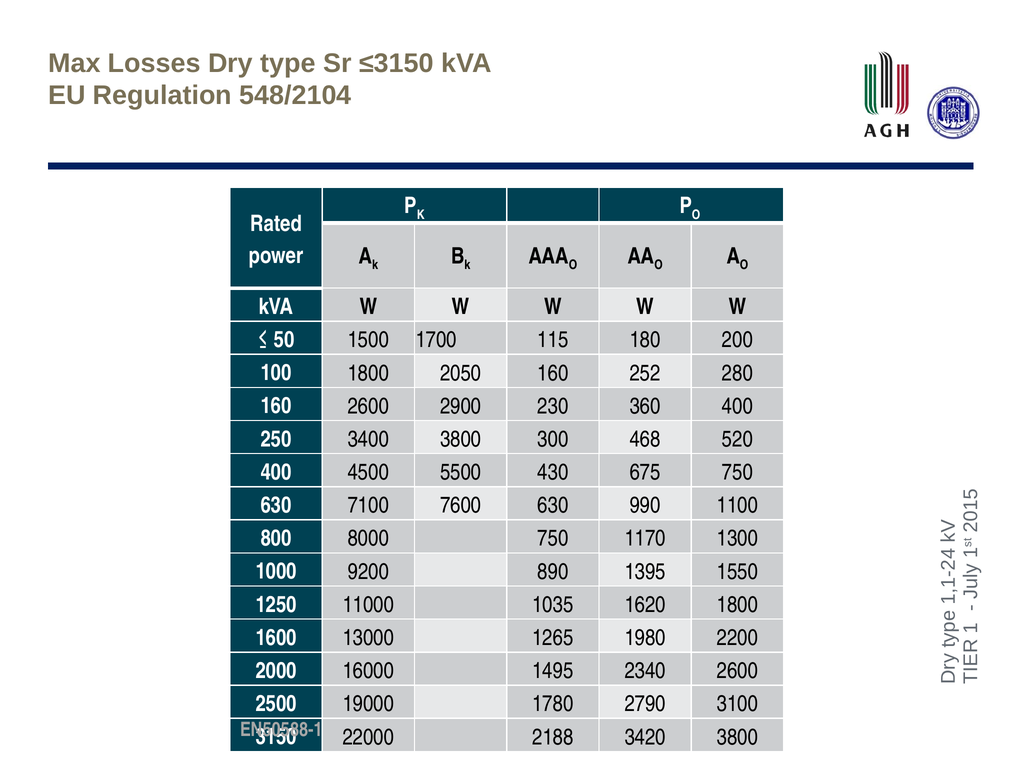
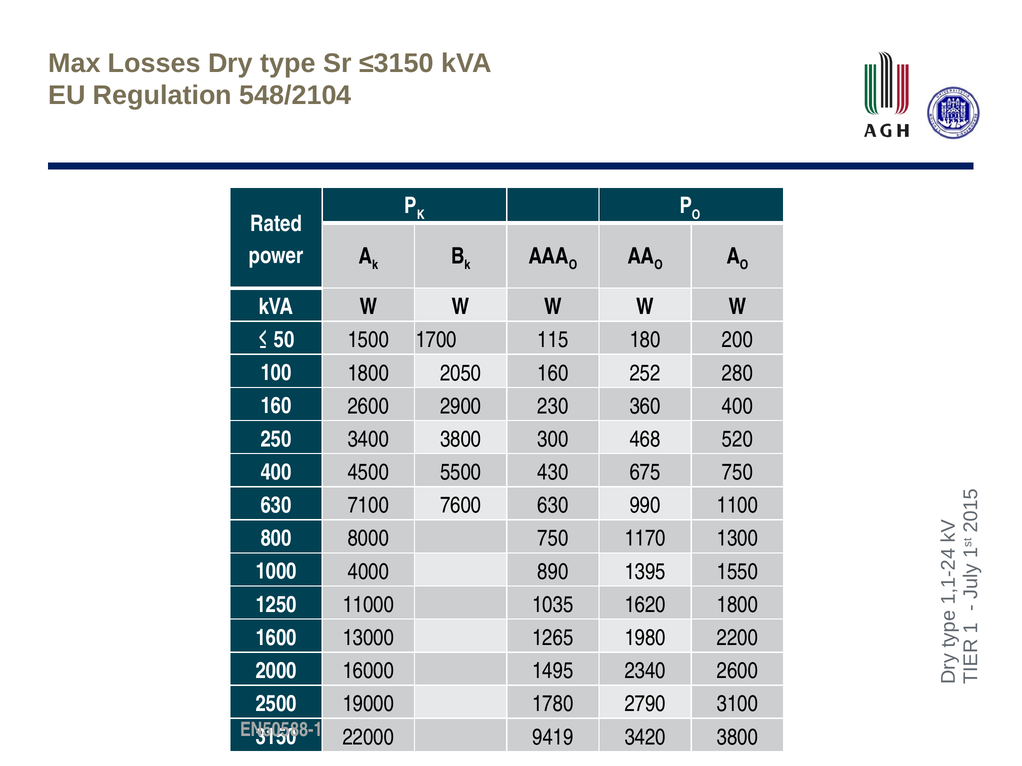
9200: 9200 -> 4000 (368, 572)
2188: 2188 -> 9419 (553, 738)
